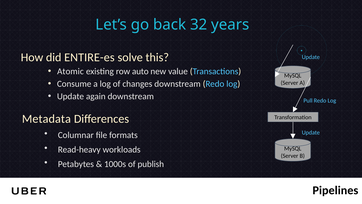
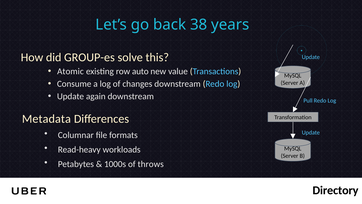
32: 32 -> 38 (199, 24)
ENTIRE-es: ENTIRE-es -> GROUP-es (89, 57)
publish: publish -> throws (151, 164)
Pipelines: Pipelines -> Directory (335, 190)
